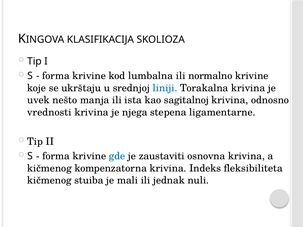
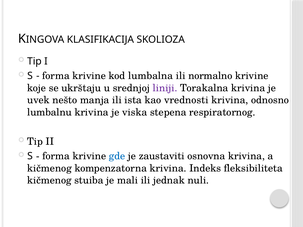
liniji colour: blue -> purple (165, 88)
sagitalnoj: sagitalnoj -> vrednosti (186, 100)
vrednosti: vrednosti -> lumbalnu (50, 112)
njega: njega -> viska (135, 112)
ligamentarne: ligamentarne -> respiratornog (222, 112)
